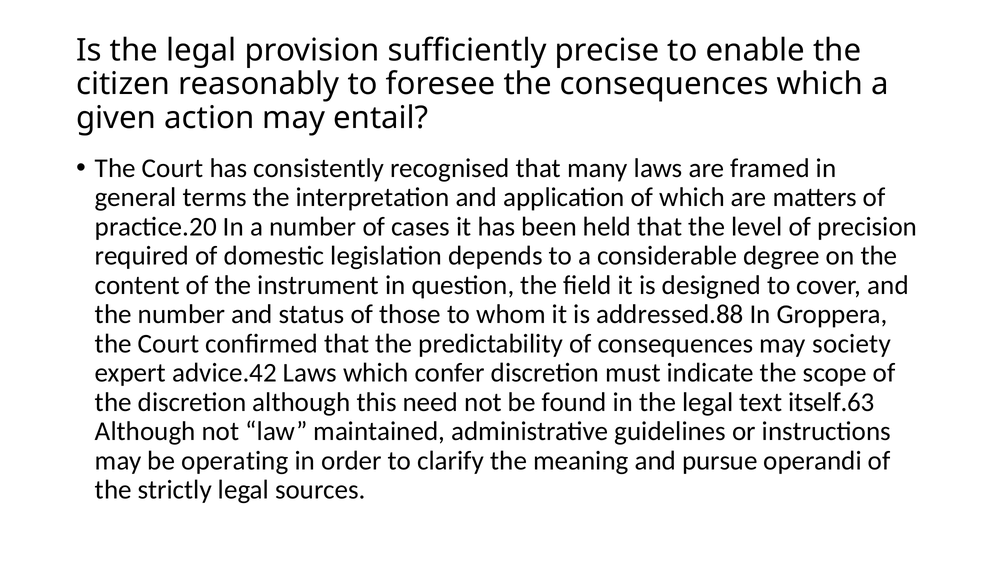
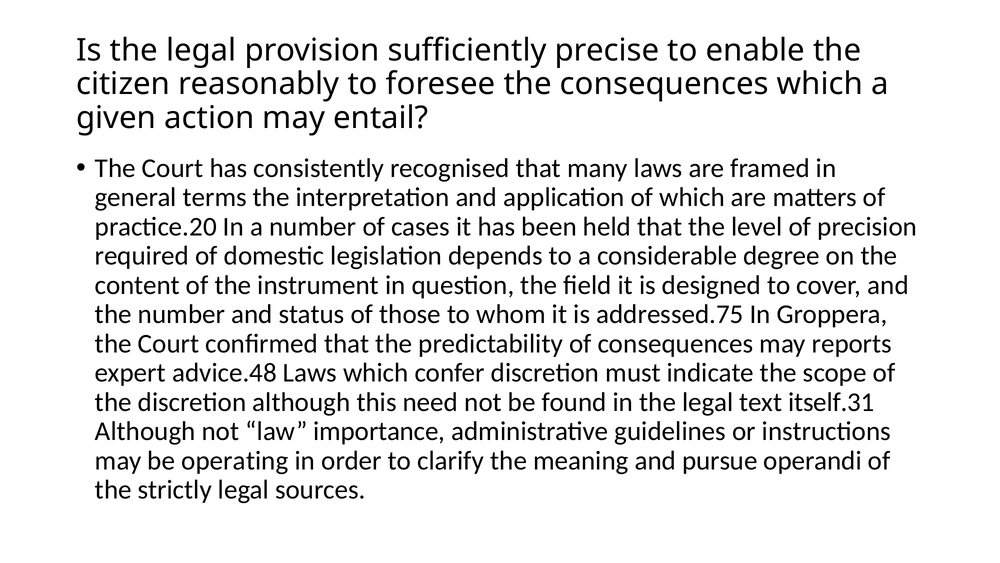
addressed.88: addressed.88 -> addressed.75 (670, 314)
society: society -> reports (852, 343)
advice.42: advice.42 -> advice.48 (224, 373)
itself.63: itself.63 -> itself.31 (831, 402)
maintained: maintained -> importance (379, 431)
